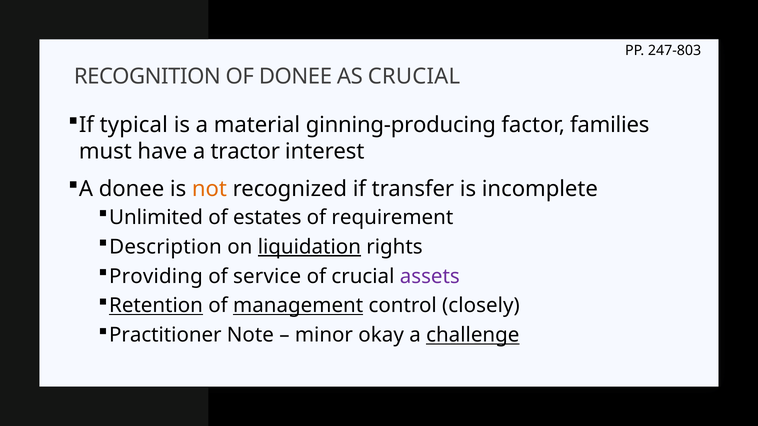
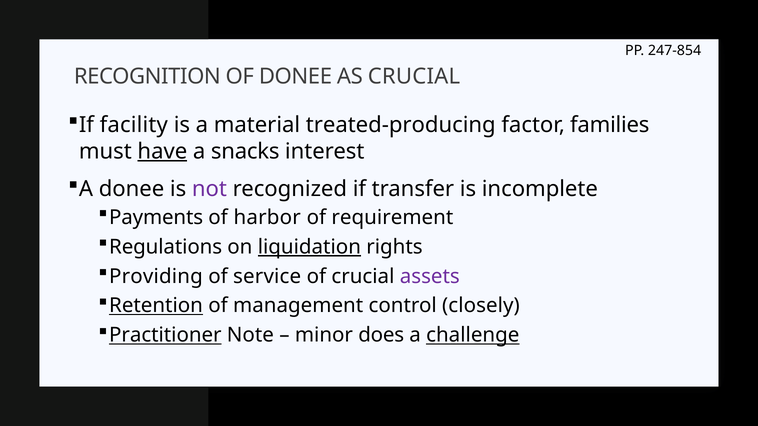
247-803: 247-803 -> 247-854 (675, 51)
typical: typical -> facility (134, 125)
ginning-producing: ginning-producing -> treated-producing (401, 125)
have underline: none -> present (162, 151)
tractor: tractor -> snacks (245, 151)
not colour: orange -> purple (209, 189)
Unlimited: Unlimited -> Payments (156, 218)
estates: estates -> harbor (267, 218)
Description: Description -> Regulations (166, 247)
management underline: present -> none (298, 306)
Practitioner underline: none -> present (165, 335)
okay: okay -> does (381, 335)
